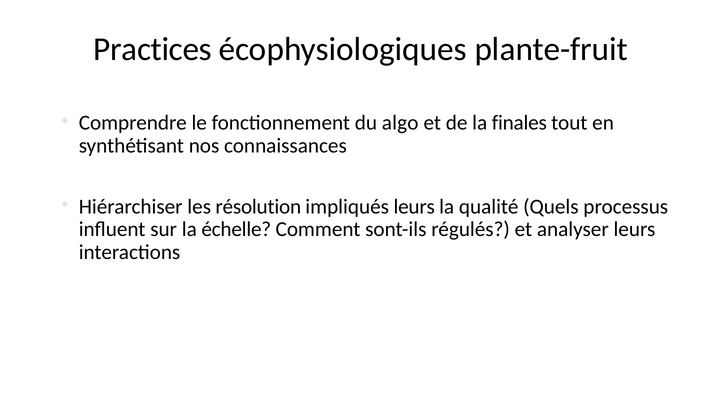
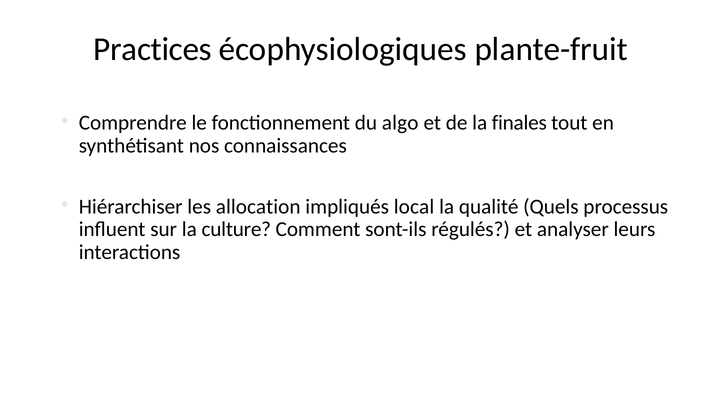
résolution: résolution -> allocation (258, 207)
impliqués leurs: leurs -> local (414, 207)
échelle: échelle -> culture (236, 229)
